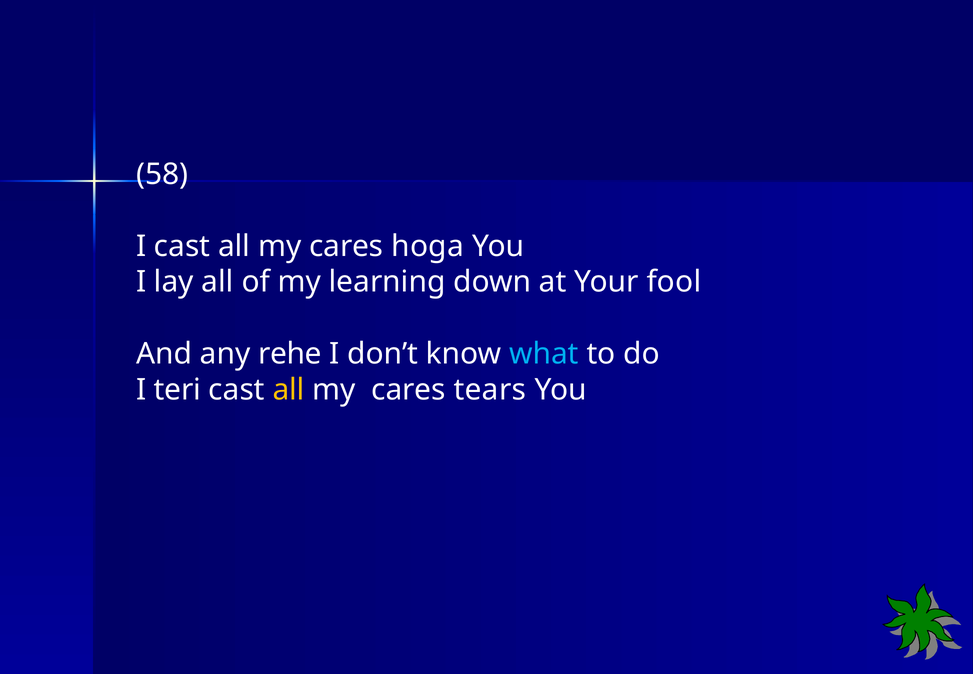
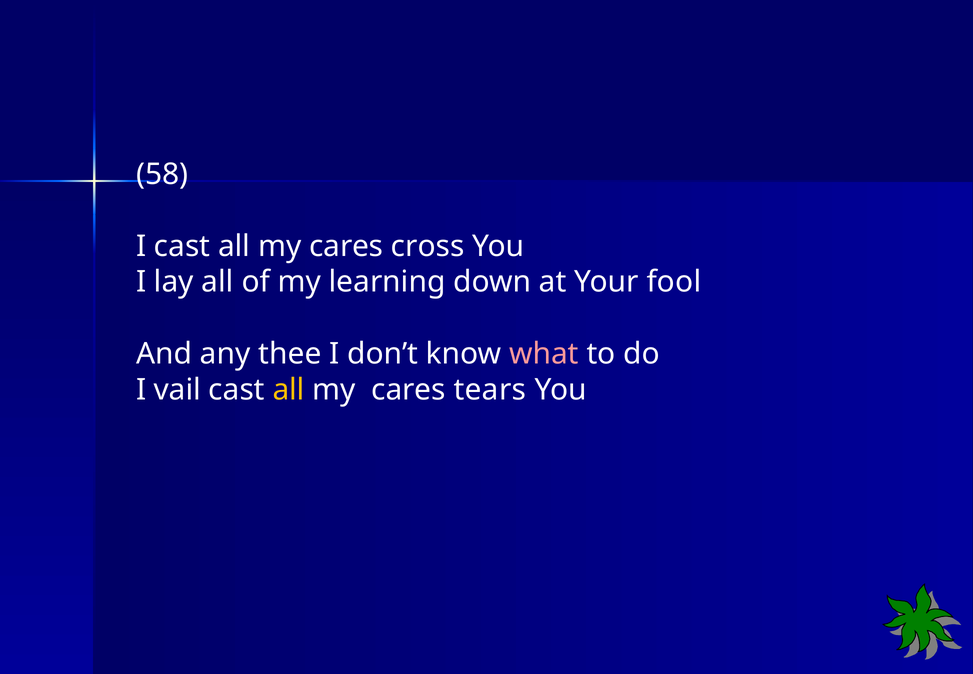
hoga: hoga -> cross (428, 246)
rehe: rehe -> thee (290, 354)
what colour: light blue -> pink (544, 354)
teri: teri -> vail (177, 390)
